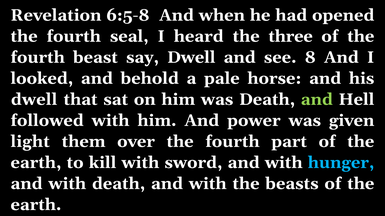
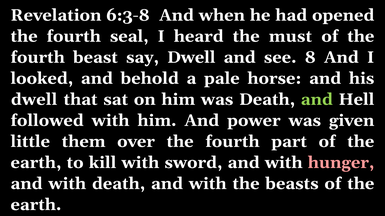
6:5-8: 6:5-8 -> 6:3-8 (128, 15)
three: three -> must (290, 36)
light: light -> little (30, 142)
hunger colour: light blue -> pink (341, 163)
